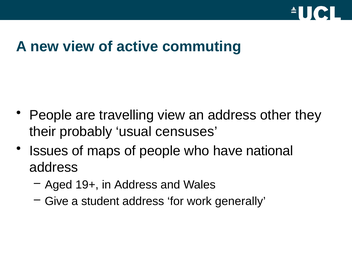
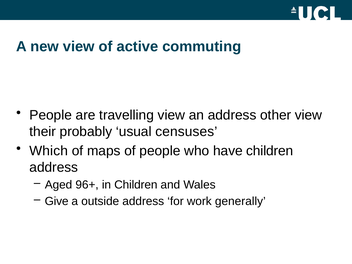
other they: they -> view (308, 115)
Issues: Issues -> Which (49, 151)
have national: national -> children (270, 151)
19+: 19+ -> 96+ (87, 185)
in Address: Address -> Children (136, 185)
student: student -> outside (100, 201)
